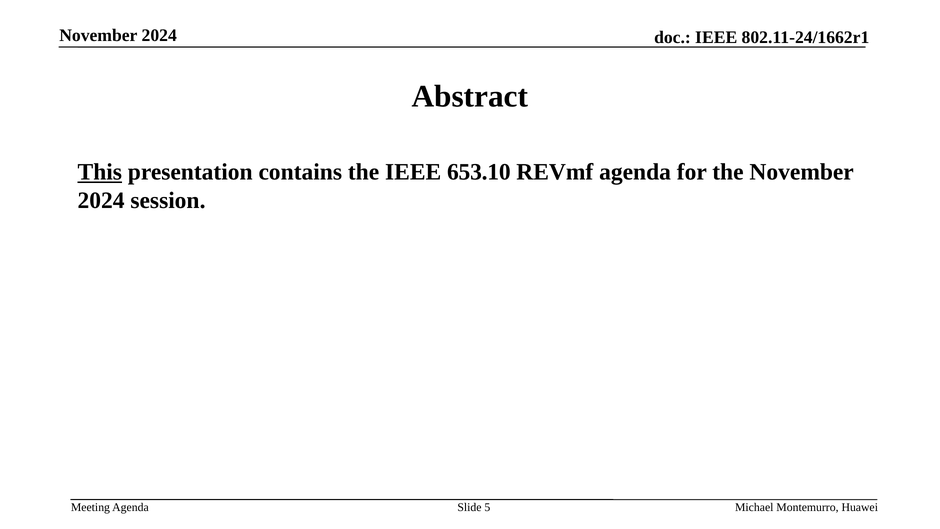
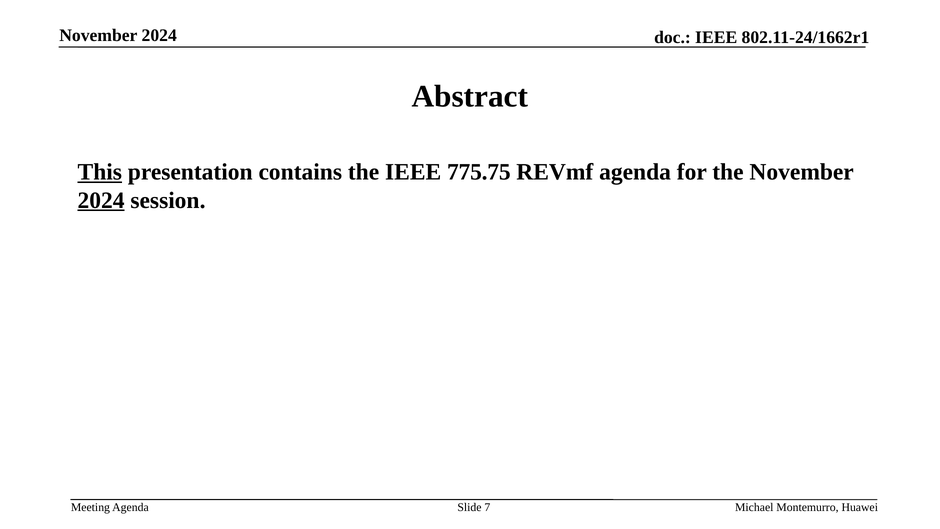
653.10: 653.10 -> 775.75 (479, 172)
2024 underline: none -> present (101, 200)
5: 5 -> 7 (487, 507)
